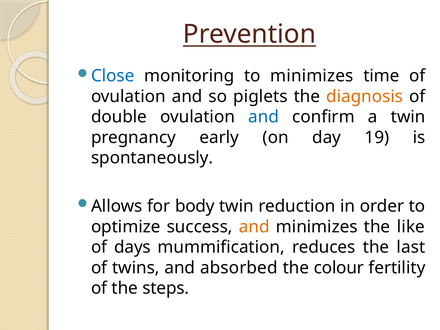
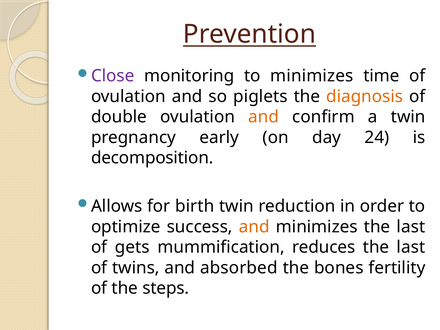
Close colour: blue -> purple (113, 76)
and colour: blue -> orange (264, 117)
19: 19 -> 24 (377, 137)
spontaneously: spontaneously -> decomposition (152, 158)
body: body -> birth (195, 206)
minimizes the like: like -> last (411, 227)
days: days -> gets (132, 247)
colour: colour -> bones (339, 268)
